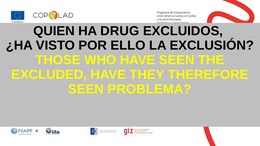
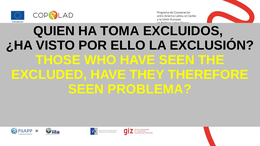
DRUG: DRUG -> TOMA (120, 31)
